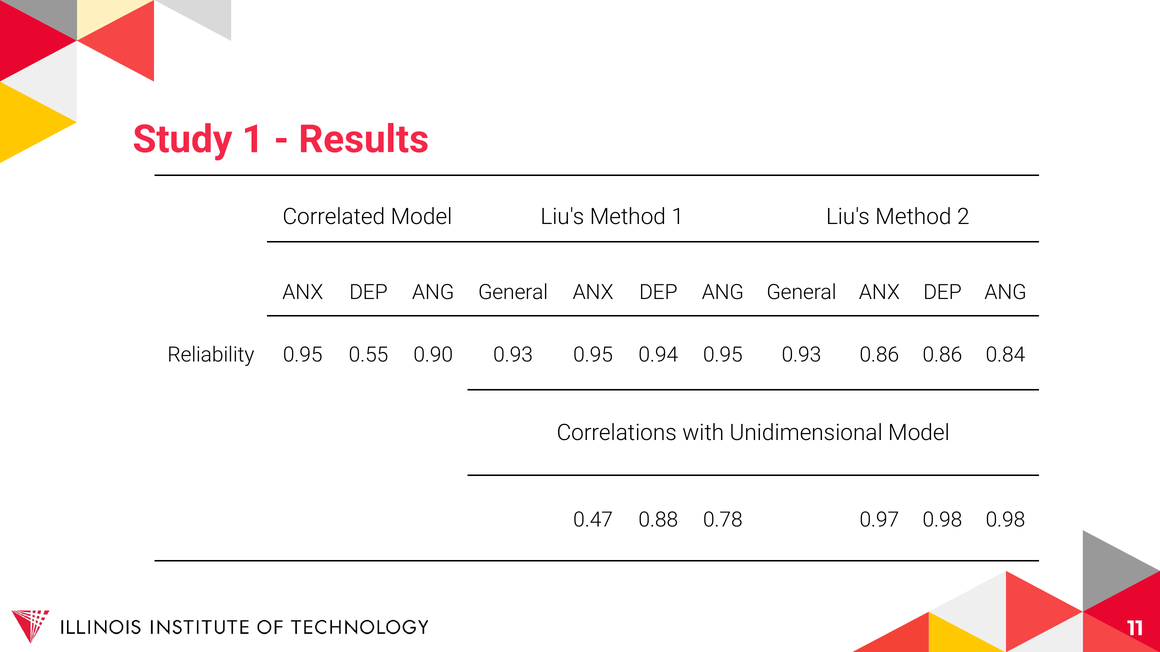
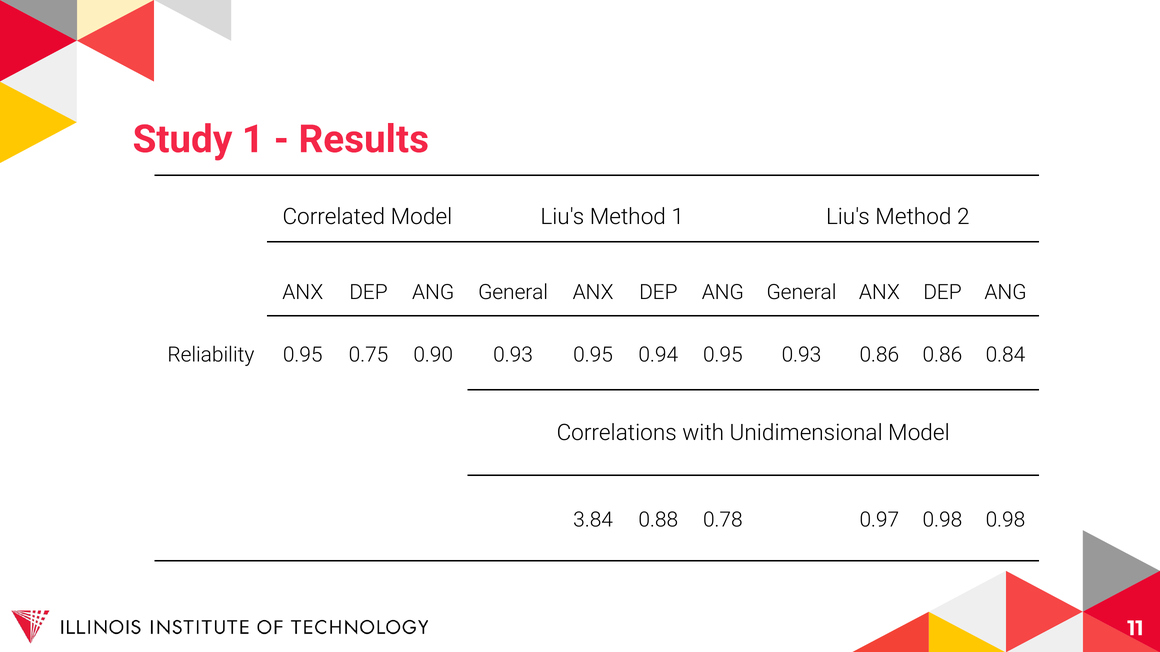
0.55: 0.55 -> 0.75 (368, 355)
0.47: 0.47 -> 3.84 (593, 520)
